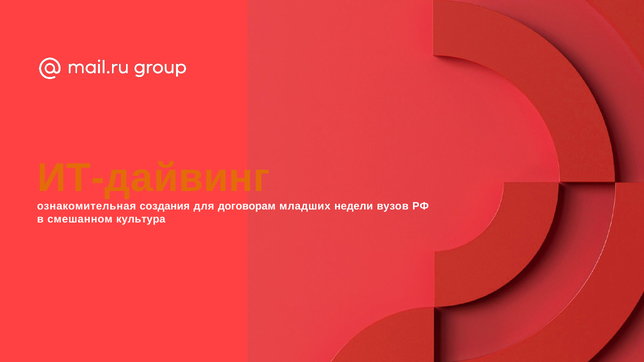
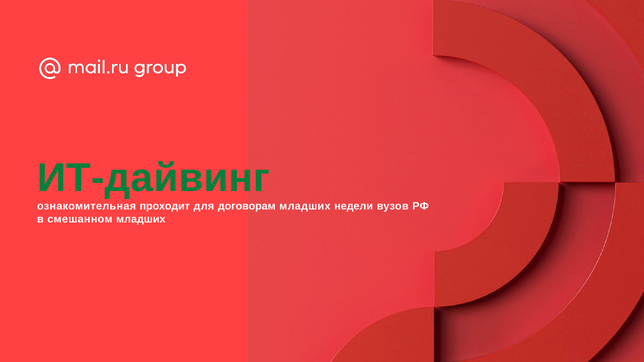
ИТ-дайвинг colour: orange -> green (154, 178)
создания: создания -> проходит (165, 207)
смешанном культура: культура -> младших (141, 219)
